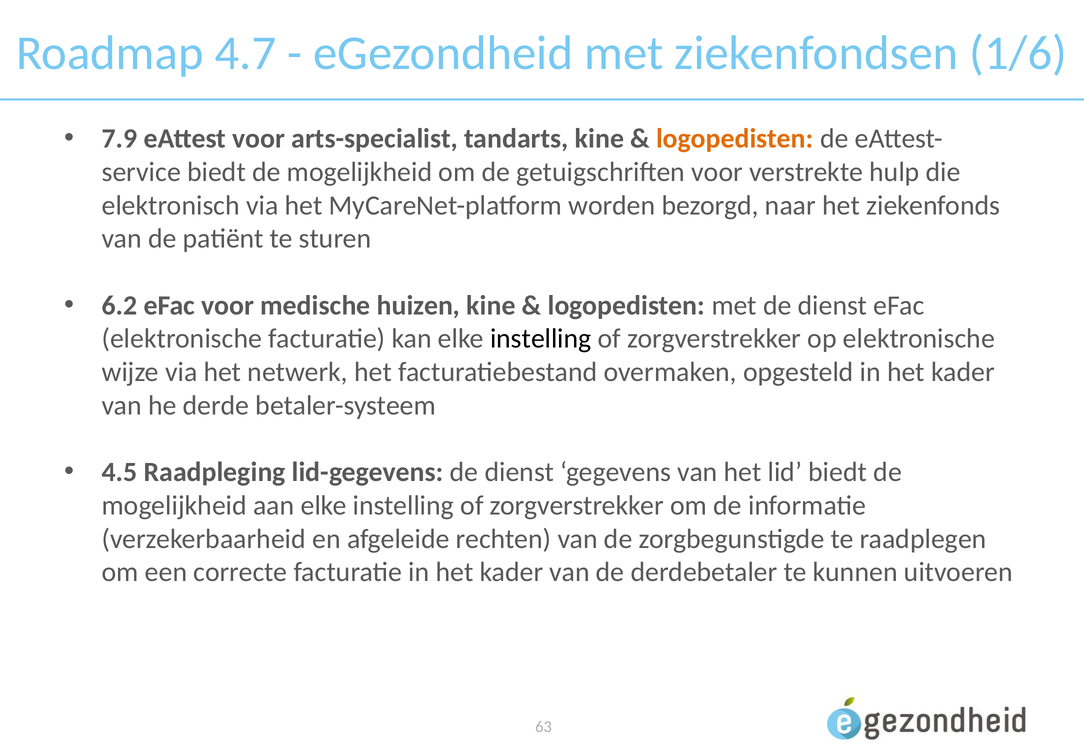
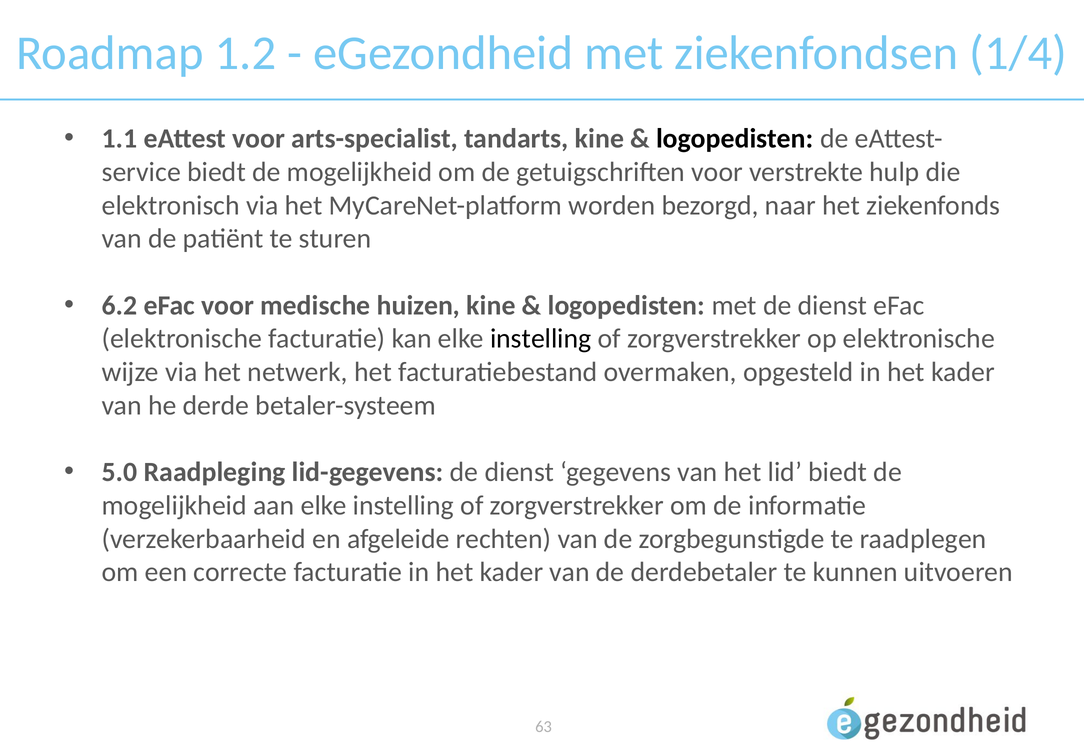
4.7: 4.7 -> 1.2 (245, 53)
1/6: 1/6 -> 1/4 (1018, 53)
7.9: 7.9 -> 1.1 (120, 139)
logopedisten colour: orange -> black (735, 139)
4.5: 4.5 -> 5.0 (120, 472)
